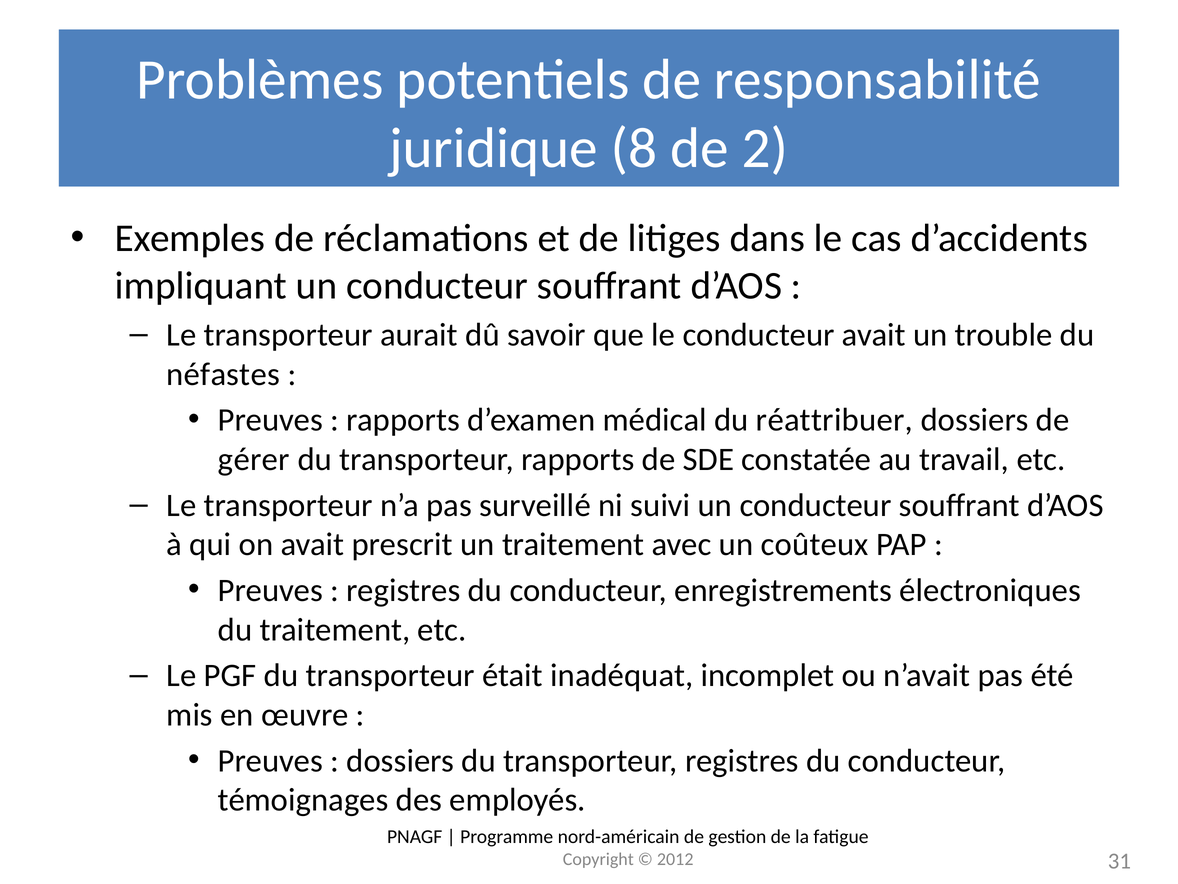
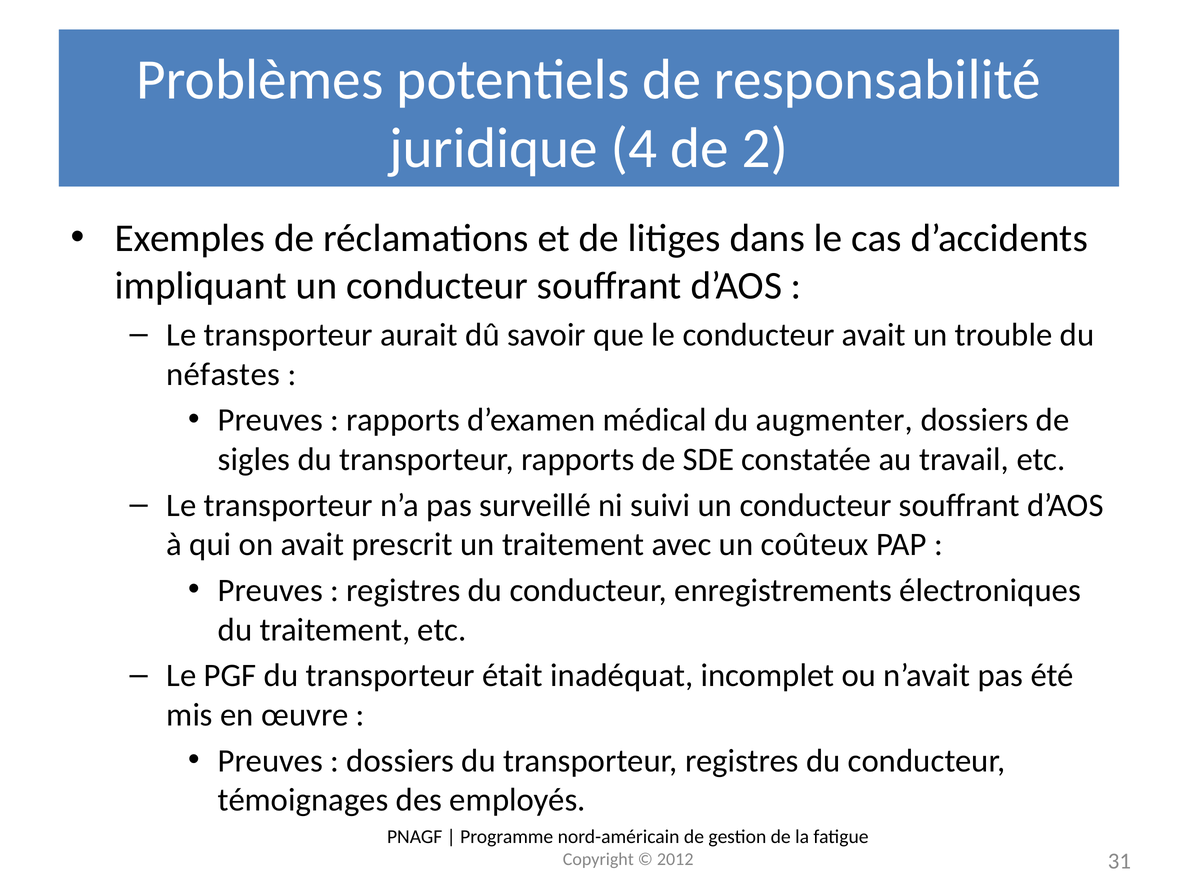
8: 8 -> 4 (634, 148)
réattribuer: réattribuer -> augmenter (834, 420)
gérer: gérer -> sigles (254, 459)
